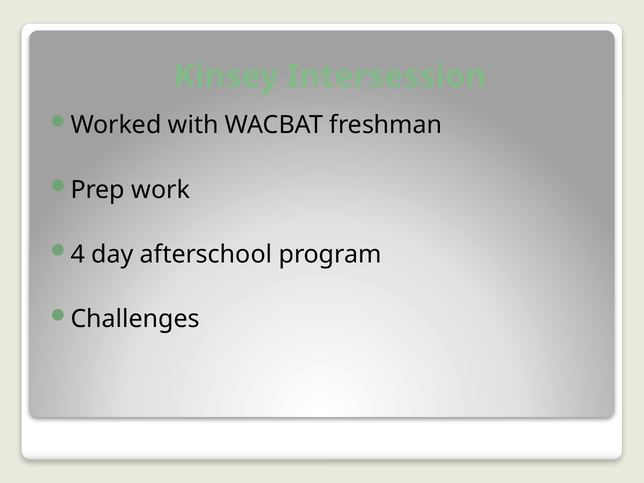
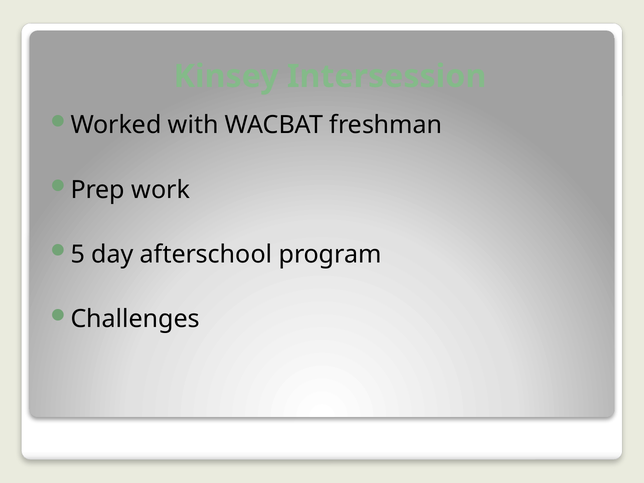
4: 4 -> 5 (78, 254)
